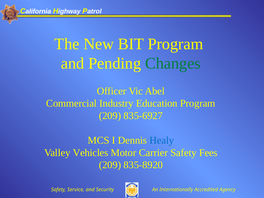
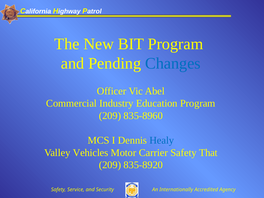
Changes colour: green -> blue (173, 63)
835-6927: 835-6927 -> 835-8960 (143, 116)
Fees: Fees -> That (208, 153)
